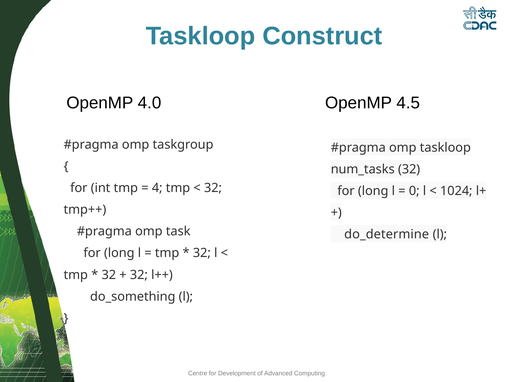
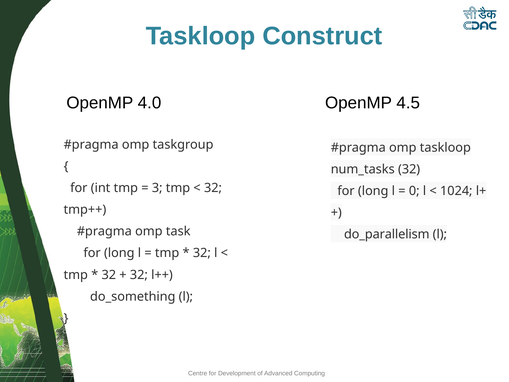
4: 4 -> 3 (157, 188)
do_determine: do_determine -> do_parallelism (387, 234)
